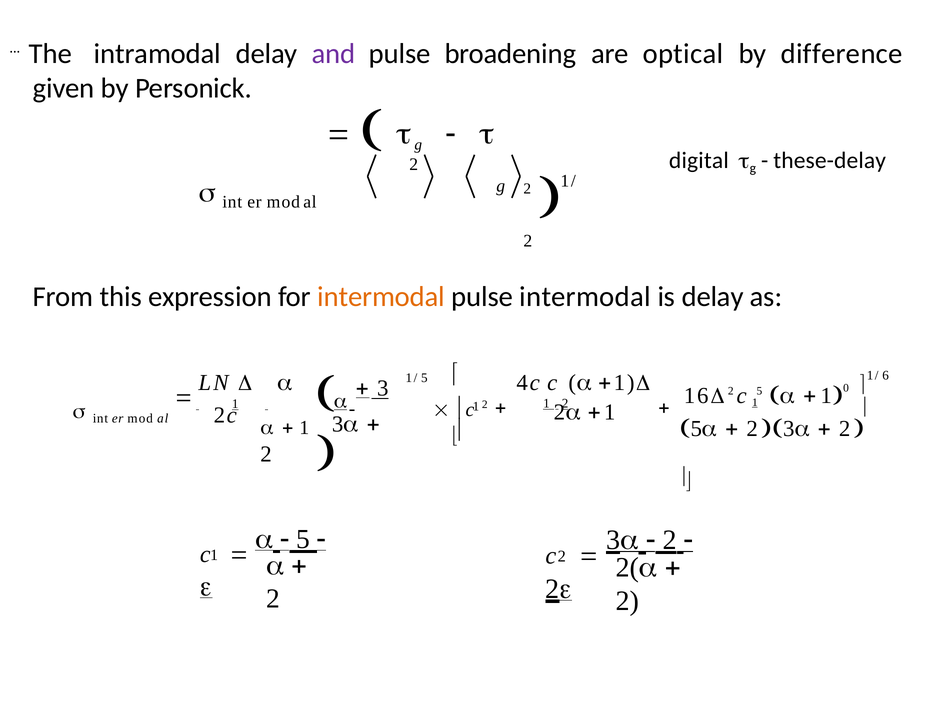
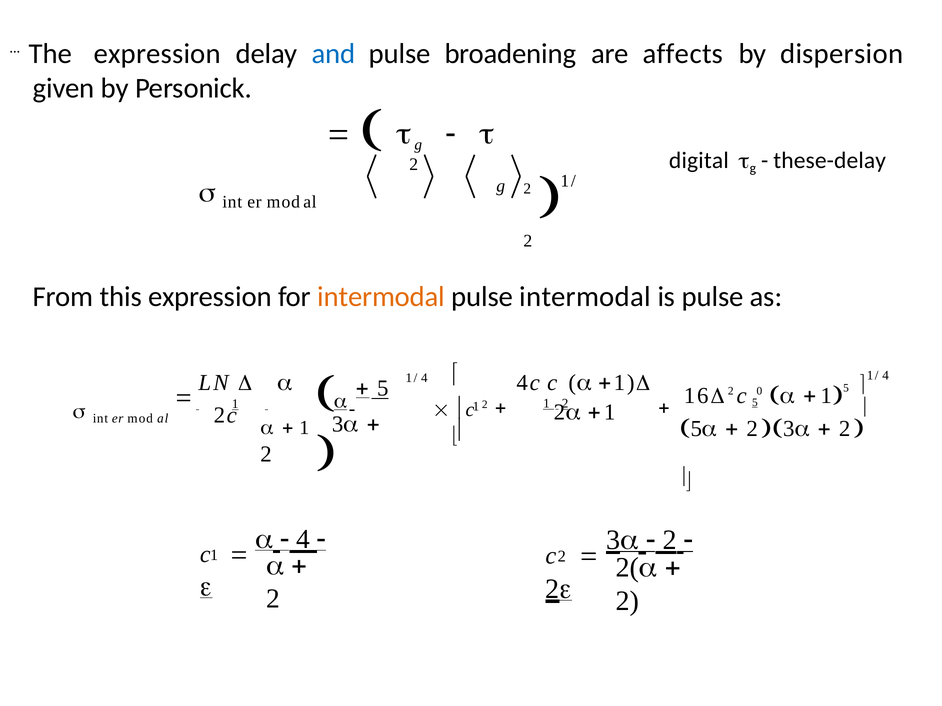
The intramodal: intramodal -> expression (157, 54)
and colour: purple -> blue (333, 54)
optical: optical -> affects (683, 54)
difference: difference -> dispersion (842, 54)
is delay: delay -> pulse (713, 297)
6: 6 -> 4 (886, 376)
5: 5 -> 4 (424, 378)
3: 3 -> 5 (383, 389)
c 5: 5 -> 0 (759, 391)
0: 0 -> 5 (846, 388)
1: 1 -> 5 (755, 403)
5: 5 -> 4 (303, 540)
